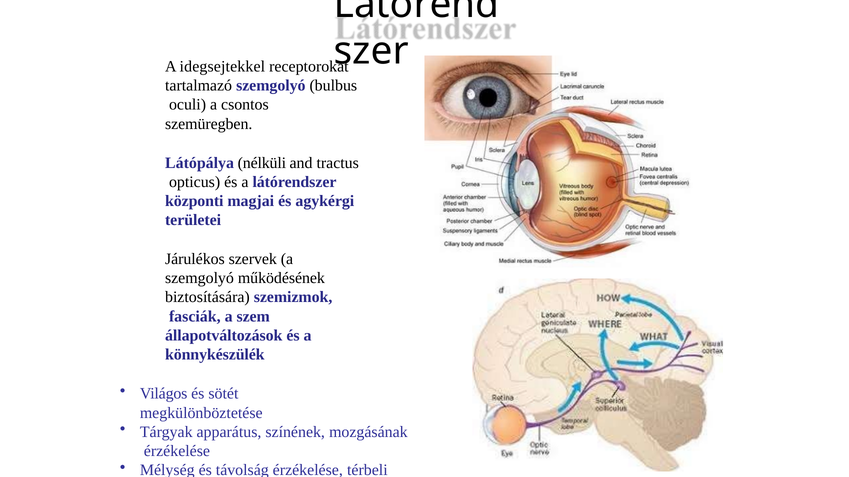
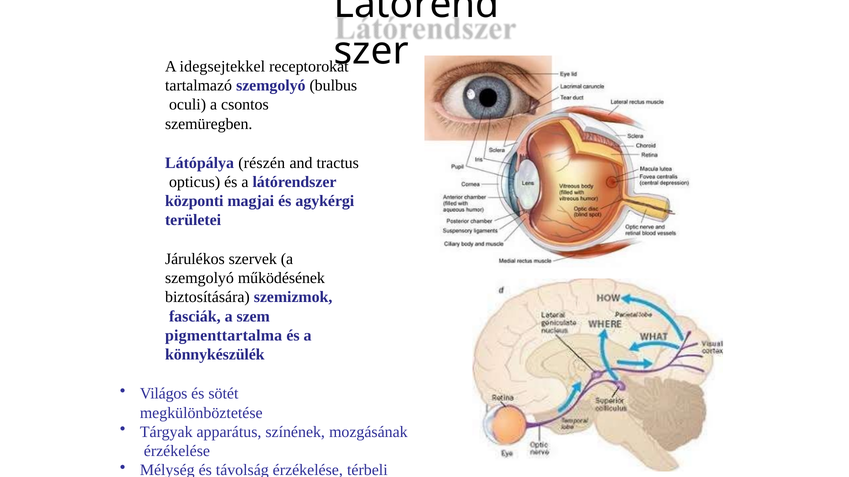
nélküli: nélküli -> részén (262, 163)
állapotváltozások: állapotváltozások -> pigmenttartalma (224, 336)
